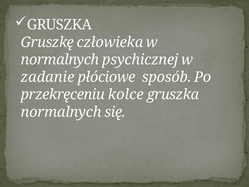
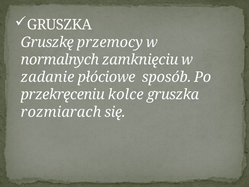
człowieka: człowieka -> przemocy (110, 42)
psychicznej: psychicznej -> zamknięciu (140, 60)
normalnych: normalnych -> rozmiarach (61, 112)
